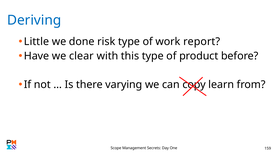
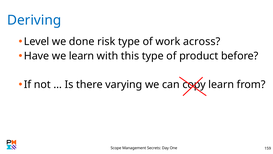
Little: Little -> Level (37, 41)
report: report -> across (202, 41)
we clear: clear -> learn (82, 56)
